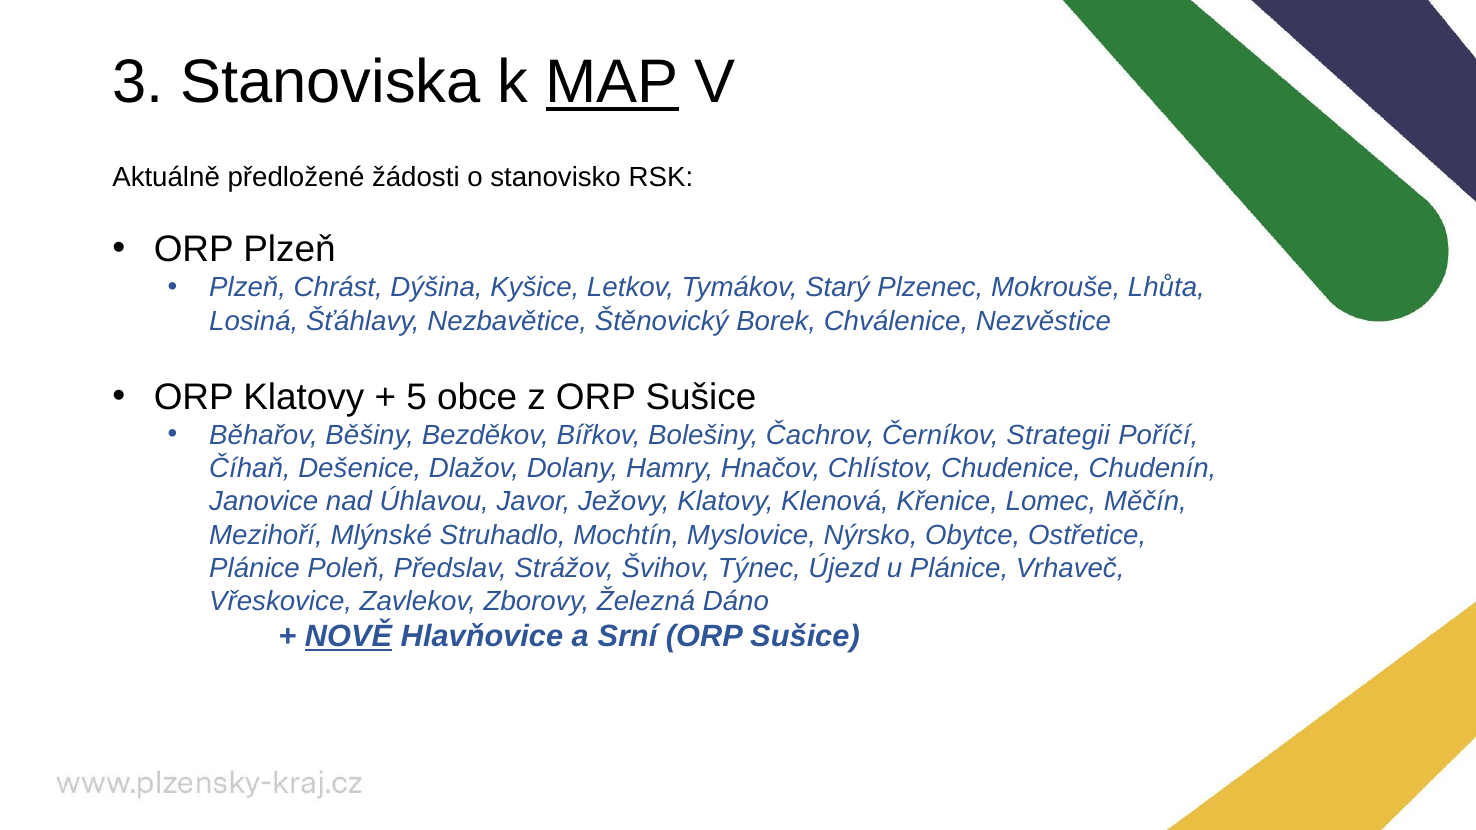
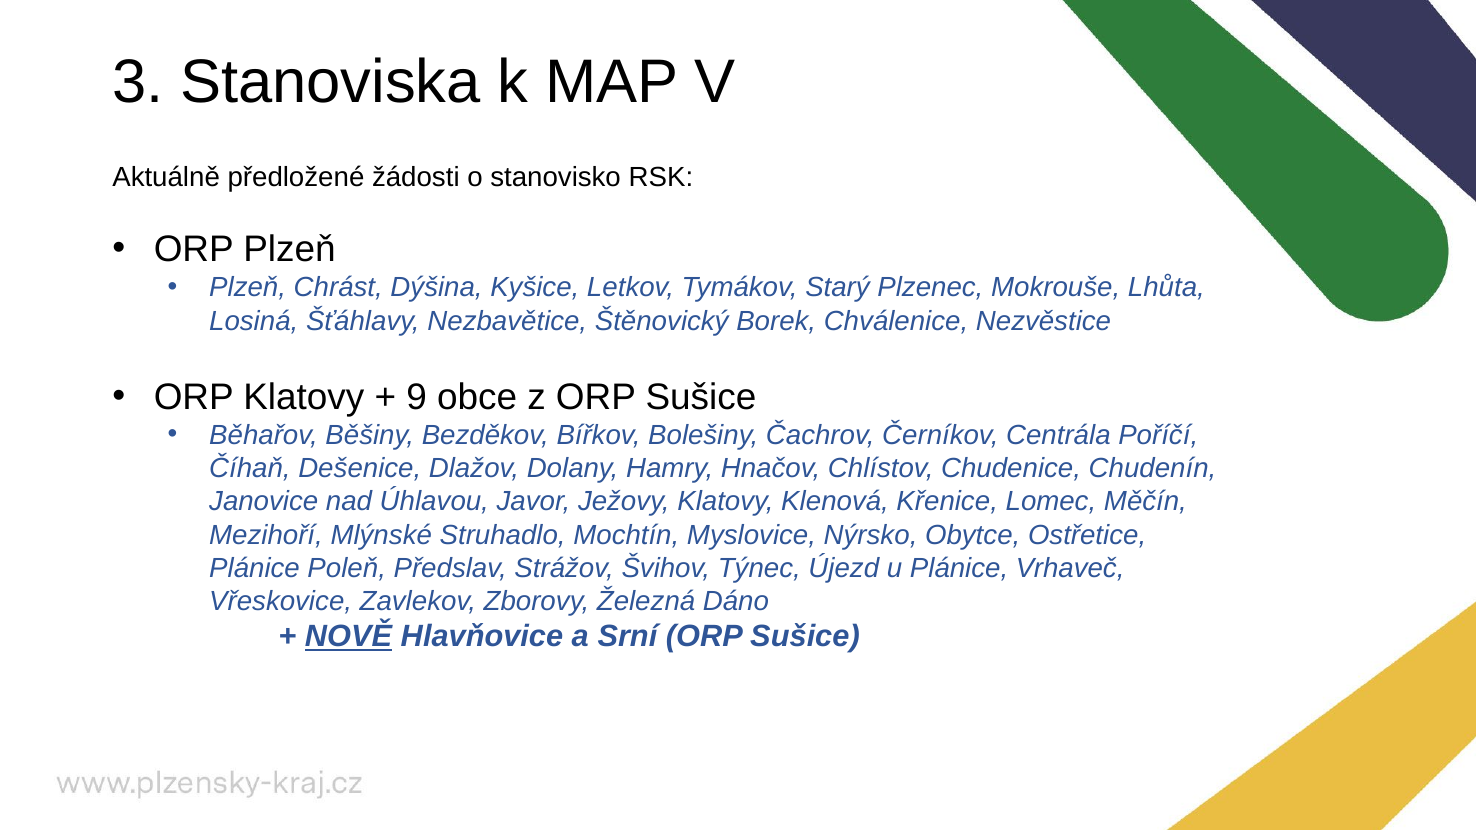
MAP underline: present -> none (612, 82)
5: 5 -> 9 (417, 397)
Strategii: Strategii -> Centrála (1058, 435)
